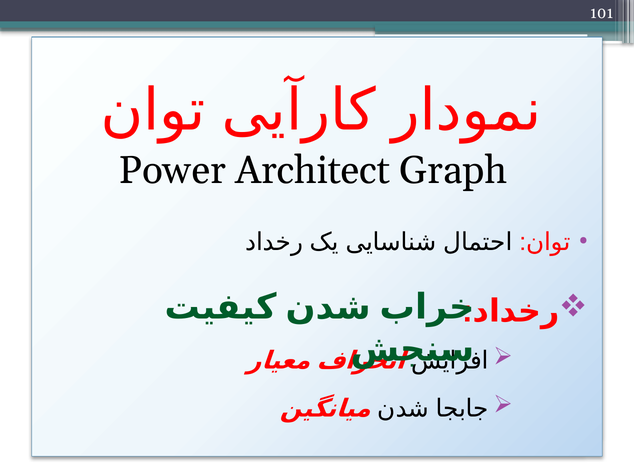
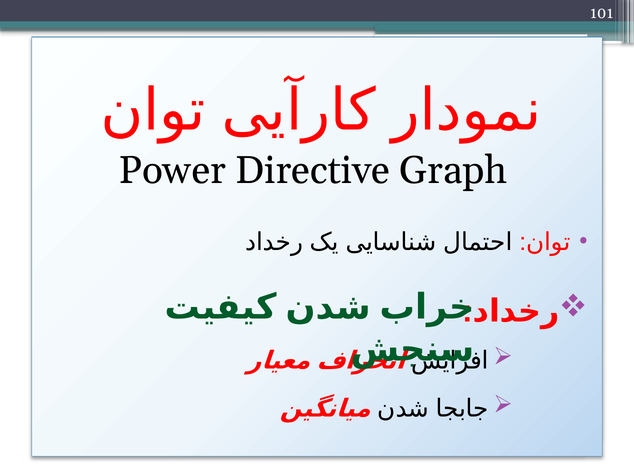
Architect: Architect -> Directive (313, 170)
